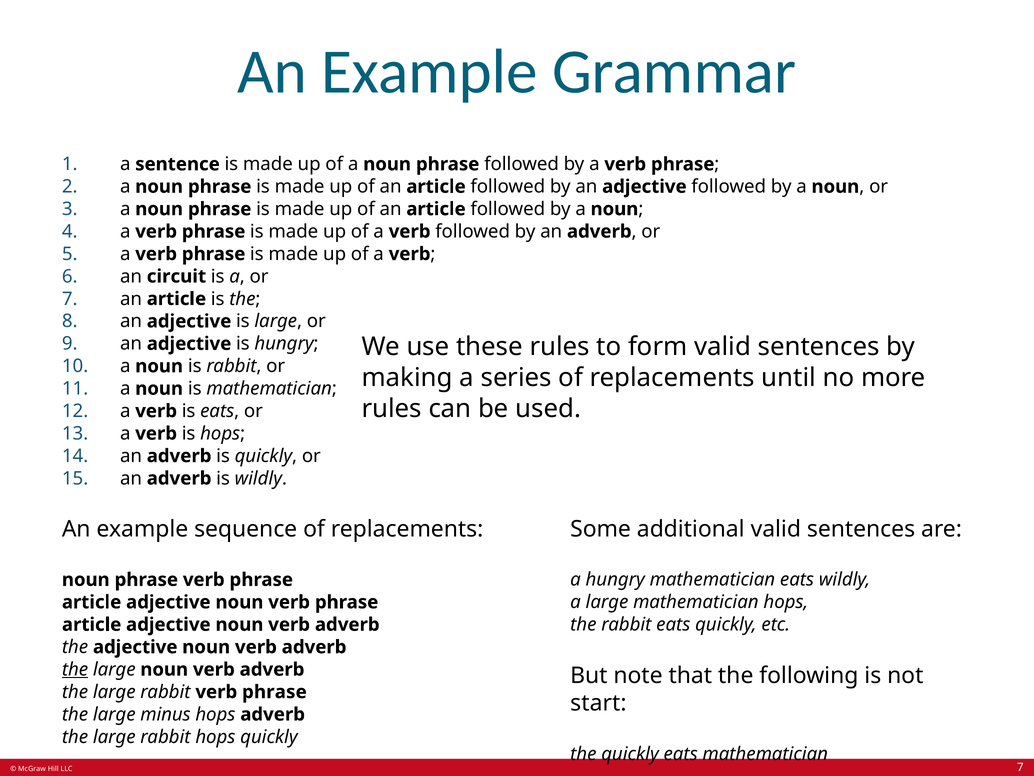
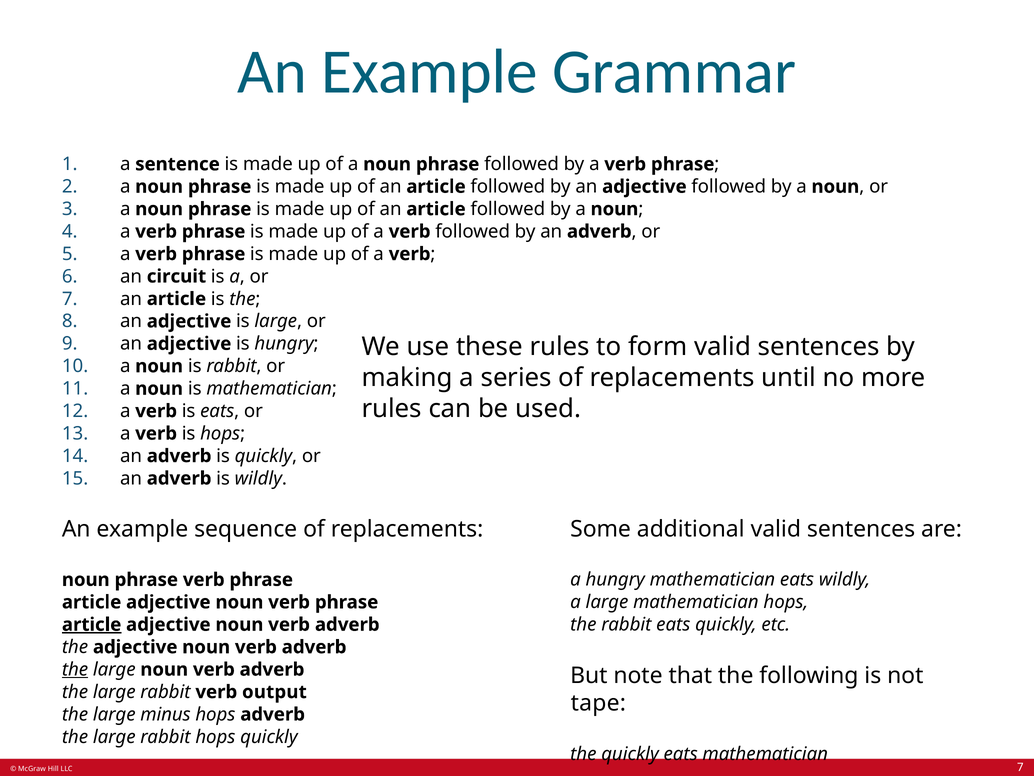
article underline: none -> present (92, 624)
rabbit verb phrase: phrase -> output (274, 692)
start: start -> tape (598, 703)
